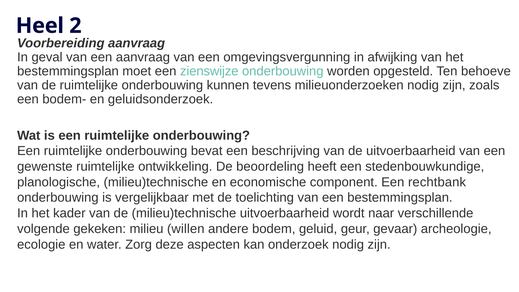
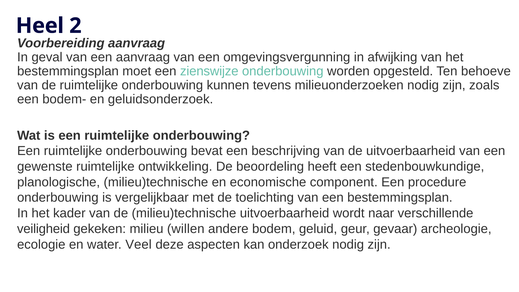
rechtbank: rechtbank -> procedure (437, 182)
volgende: volgende -> veiligheid (43, 229)
Zorg: Zorg -> Veel (139, 244)
